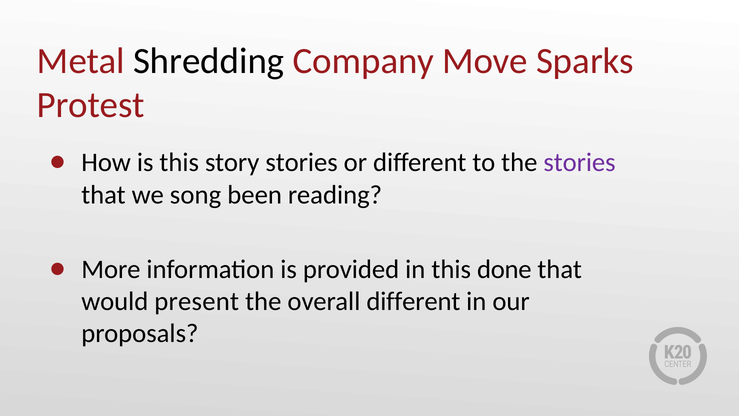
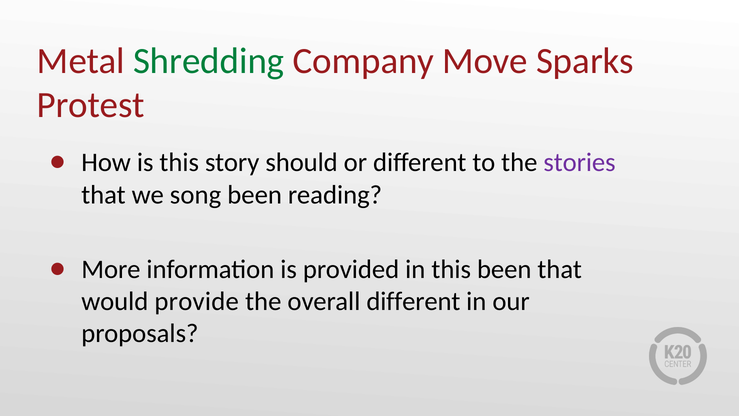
Shredding colour: black -> green (209, 61)
story stories: stories -> should (302, 163)
this done: done -> been (504, 269)
present: present -> provide (197, 301)
